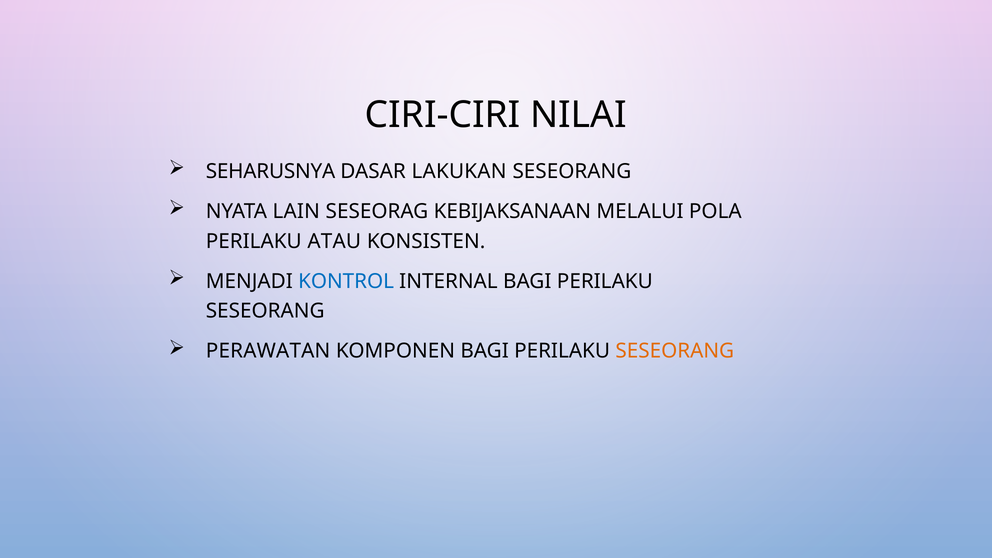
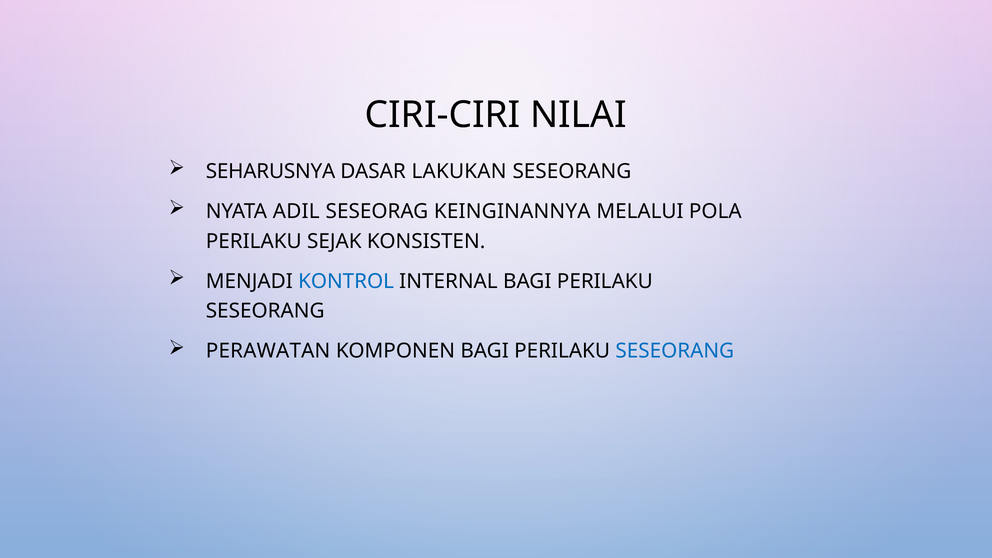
LAIN: LAIN -> ADIL (296, 211)
KEBIJAKSANAAN: KEBIJAKSANAAN -> KEINGINANNYA (512, 211)
ATAU: ATAU -> SEJAK (334, 241)
SESEORANG colour: orange -> blue (675, 351)
